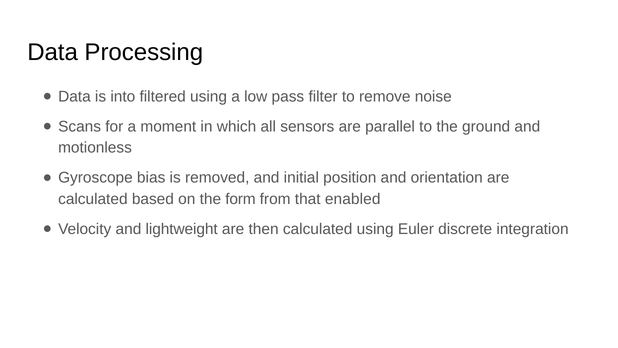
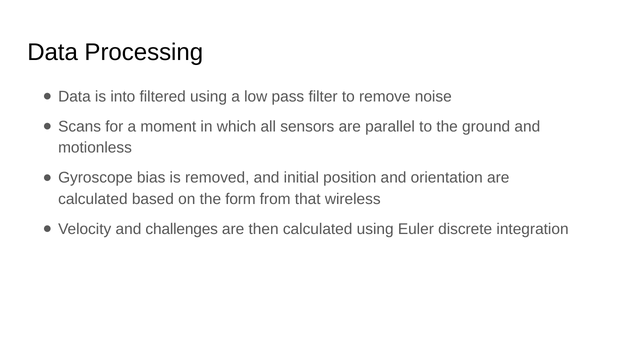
enabled: enabled -> wireless (353, 199)
lightweight: lightweight -> challenges (182, 229)
